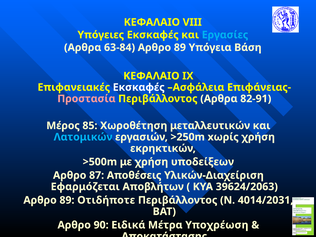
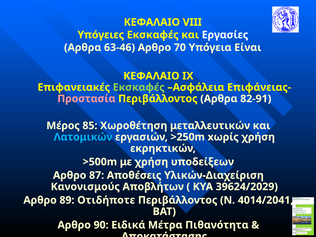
Εργασίες colour: light blue -> white (225, 35)
63-84: 63-84 -> 63-46 (120, 47)
89: 89 -> 70 (180, 47)
Βάση: Βάση -> Είναι (248, 47)
Εκσκαφές colour: white -> light green (139, 87)
Εφαρμόζεται: Εφαρμόζεται -> Κανονισμούς (85, 187)
39624/2063: 39624/2063 -> 39624/2029 (247, 187)
4014/2031: 4014/2031 -> 4014/2041 (266, 200)
Υποχρέωση: Υποχρέωση -> Πιθανότητα (217, 225)
